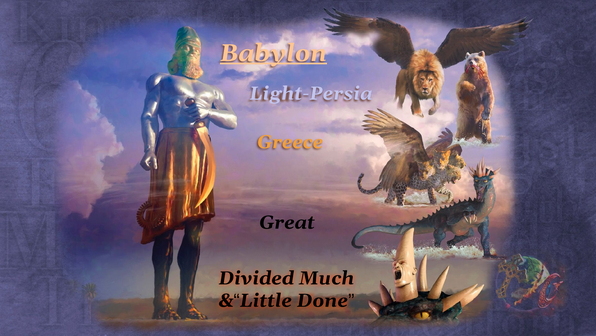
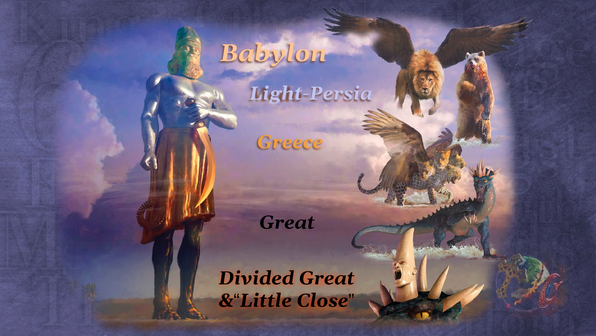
Babylon underline: present -> none (273, 53)
Divided Much: Much -> Great (327, 278)
Done: Done -> Close (322, 300)
